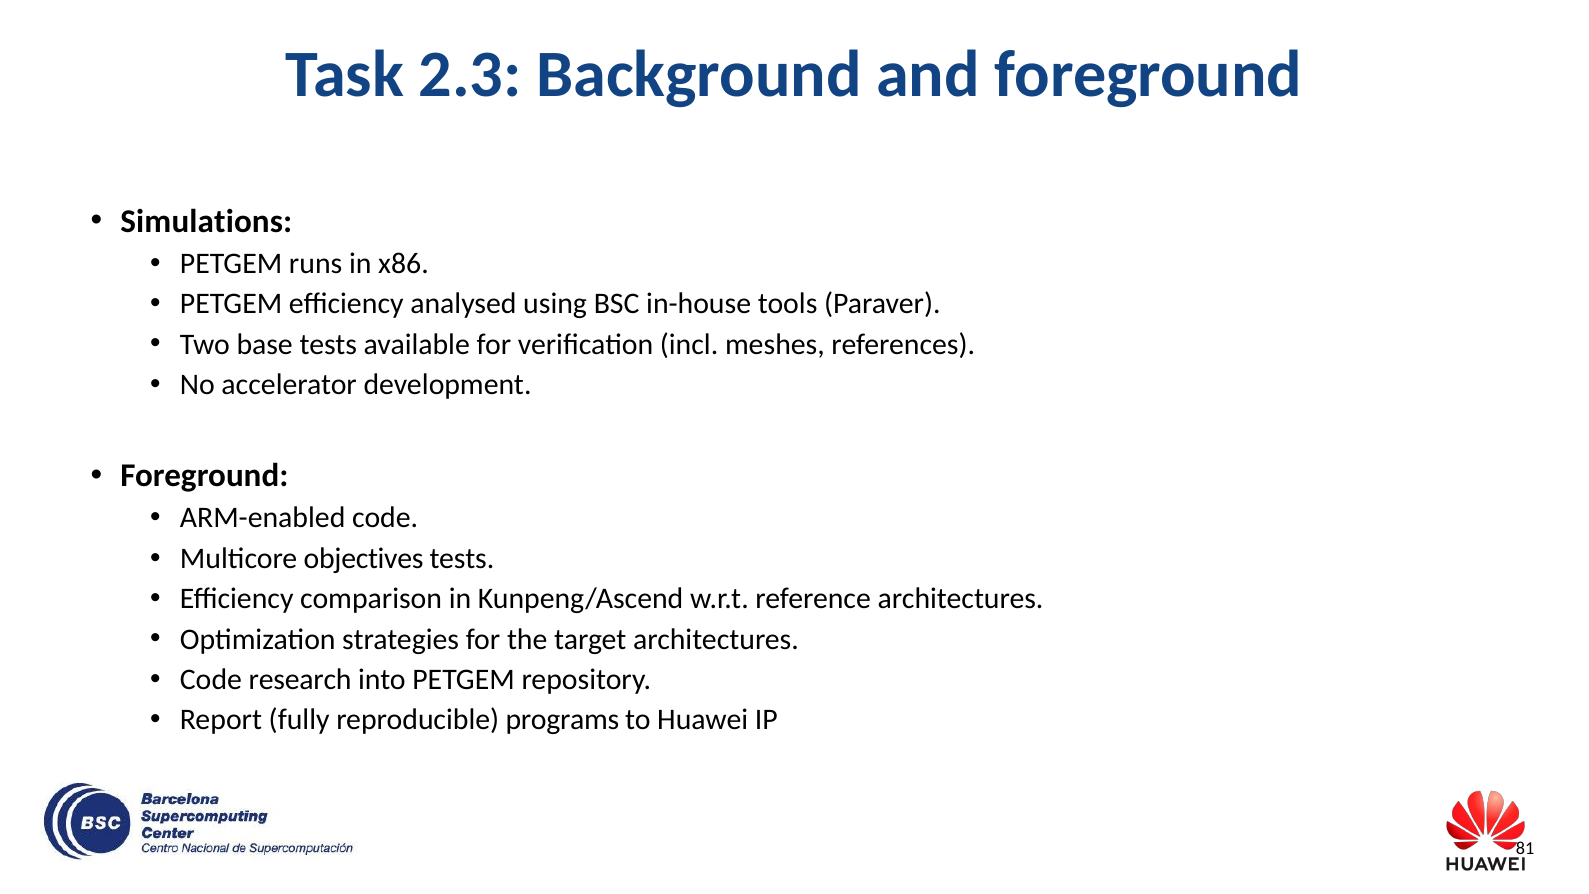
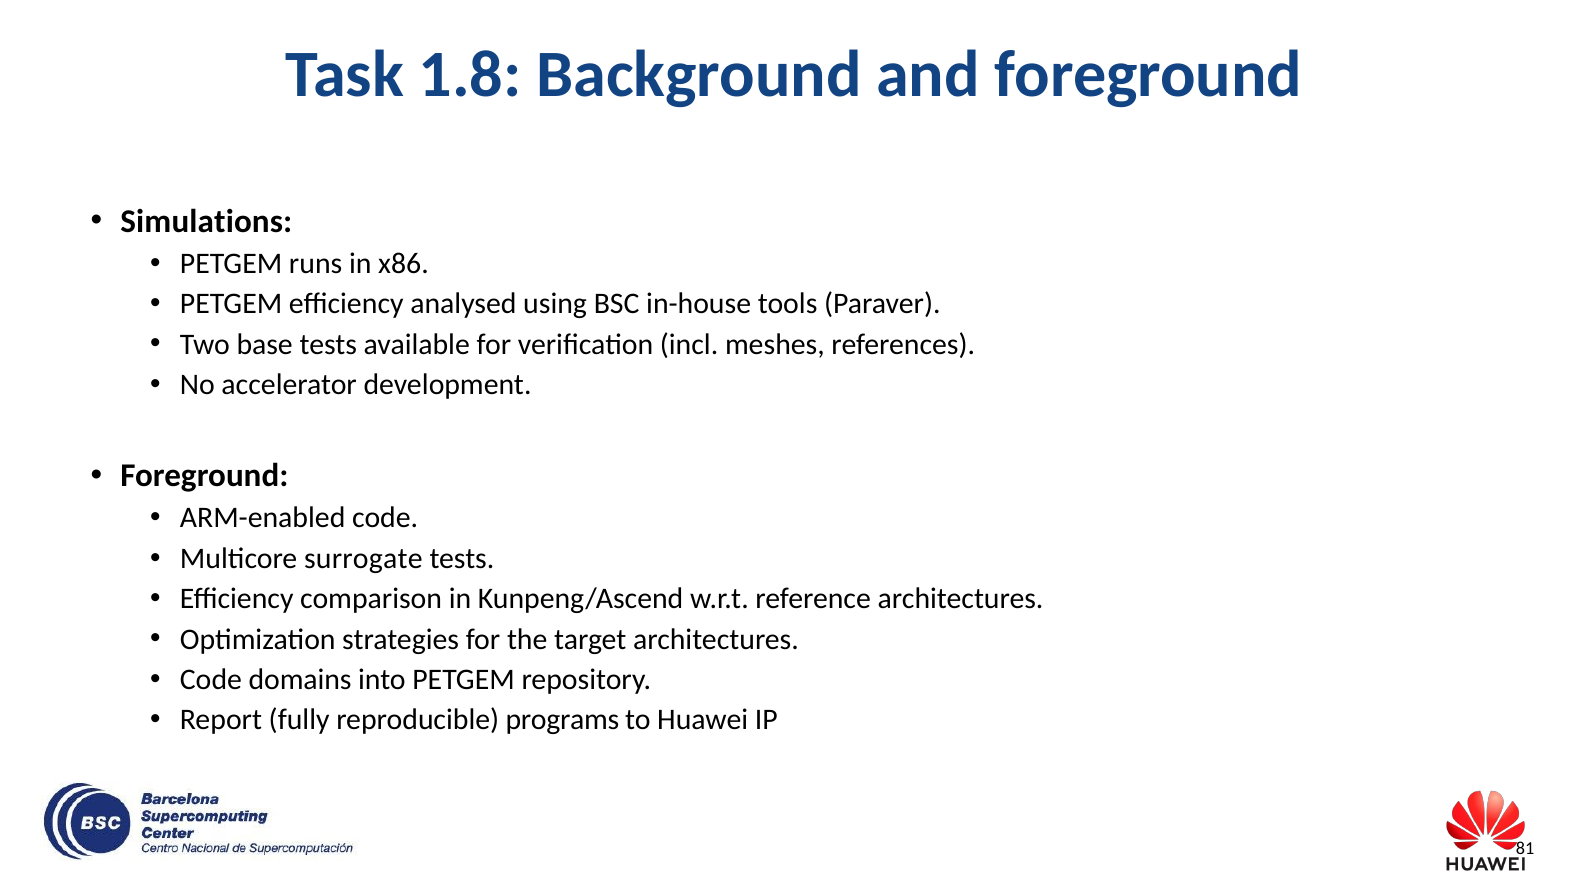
2.3: 2.3 -> 1.8 (470, 75)
objectives: objectives -> surrogate (363, 558)
research: research -> domains (300, 680)
